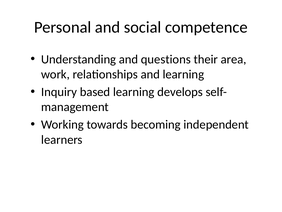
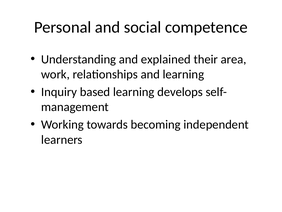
questions: questions -> explained (166, 59)
